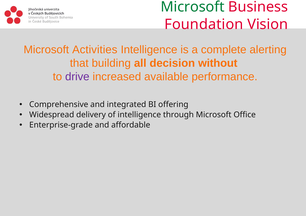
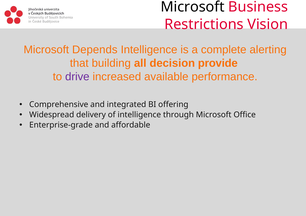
Microsoft colour: green -> black (193, 7)
Foundation: Foundation -> Restrictions (204, 24)
Activities: Activities -> Depends (95, 50)
without: without -> provide (218, 63)
